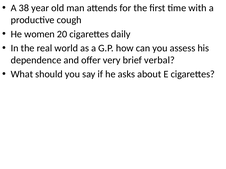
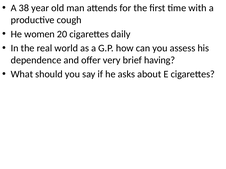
verbal: verbal -> having (160, 60)
